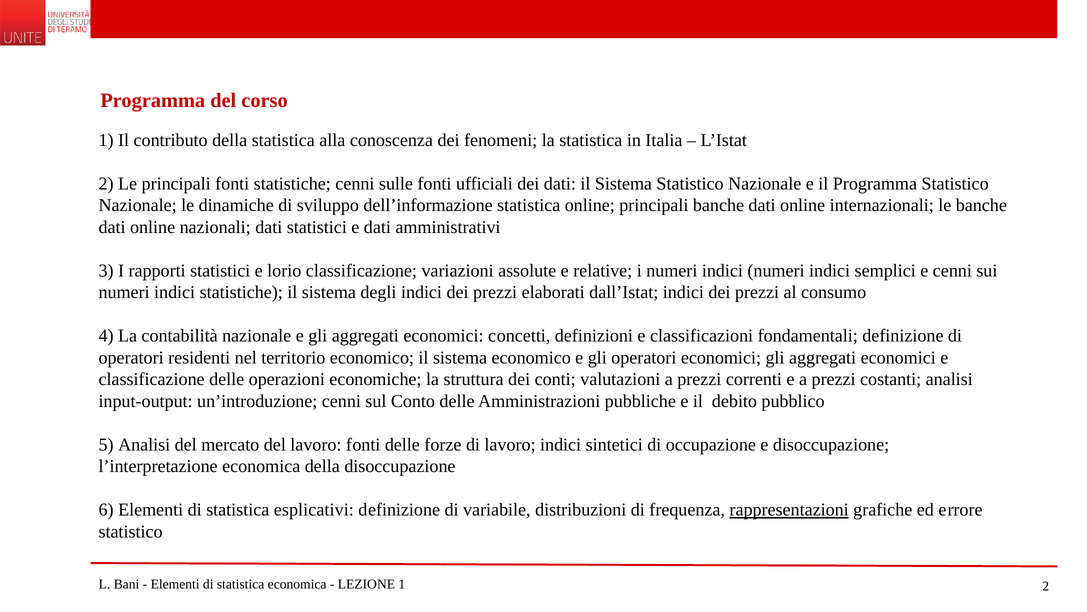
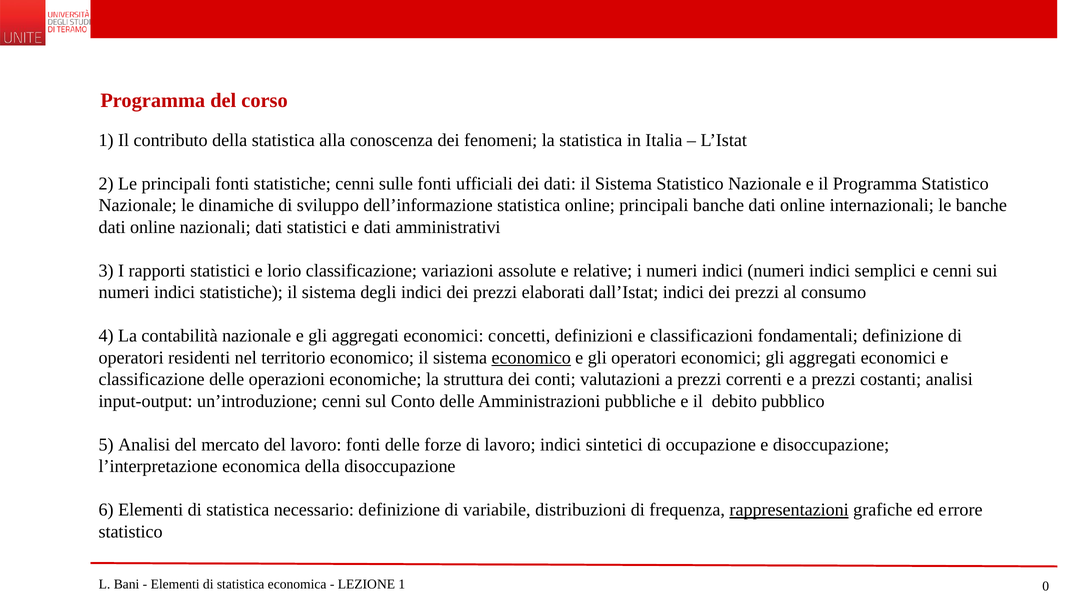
economico underline: none -> present (531, 357)
esplicativi: esplicativi -> necessario (314, 510)
1 2: 2 -> 0 (1046, 586)
